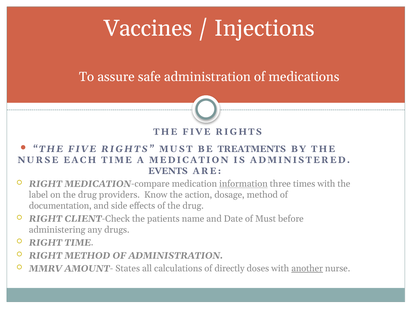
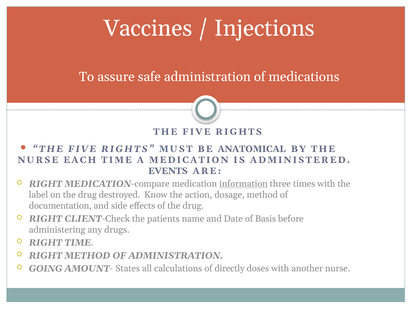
TREATMENTS: TREATMENTS -> ANATOMICAL (252, 149)
providers: providers -> destroyed (119, 195)
of Must: Must -> Basis (266, 219)
MMRV: MMRV -> GOING (46, 268)
another underline: present -> none (307, 268)
